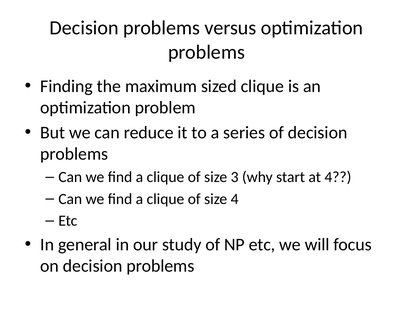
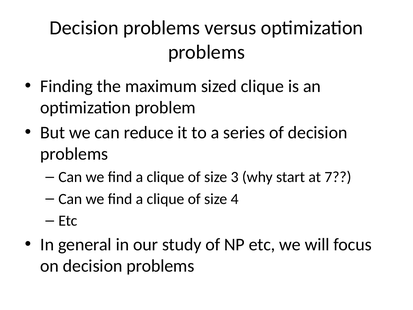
at 4: 4 -> 7 (338, 177)
